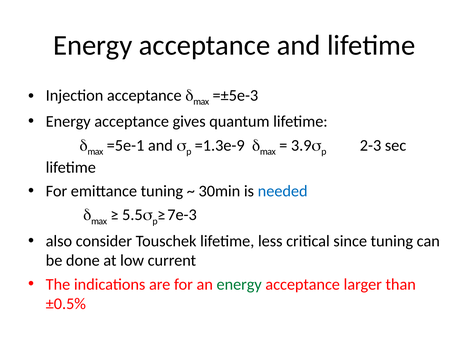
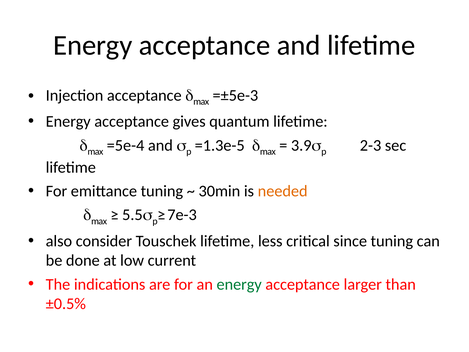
=5e-1: =5e-1 -> =5e-4 (126, 145)
=1.3e-9: =1.3e-9 -> =1.3e-5 (220, 145)
needed colour: blue -> orange (283, 191)
